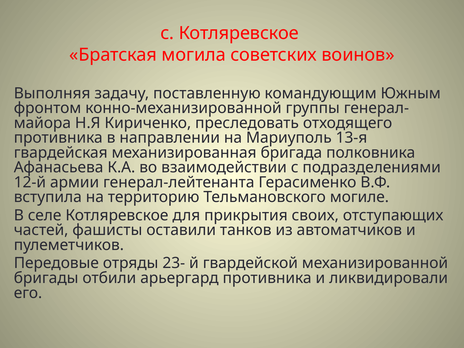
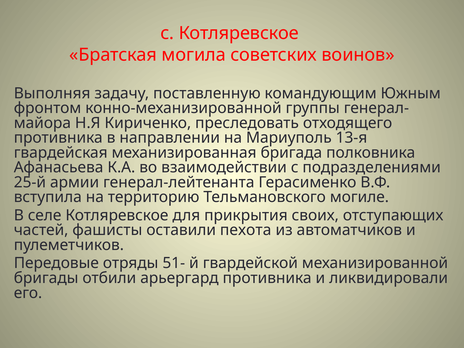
12-й: 12-й -> 25-й (30, 182)
танков: танков -> пехота (246, 230)
23-: 23- -> 51- (174, 263)
